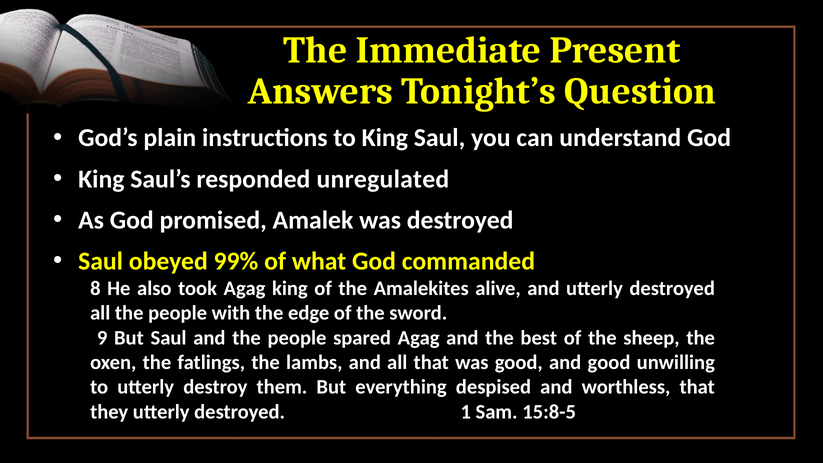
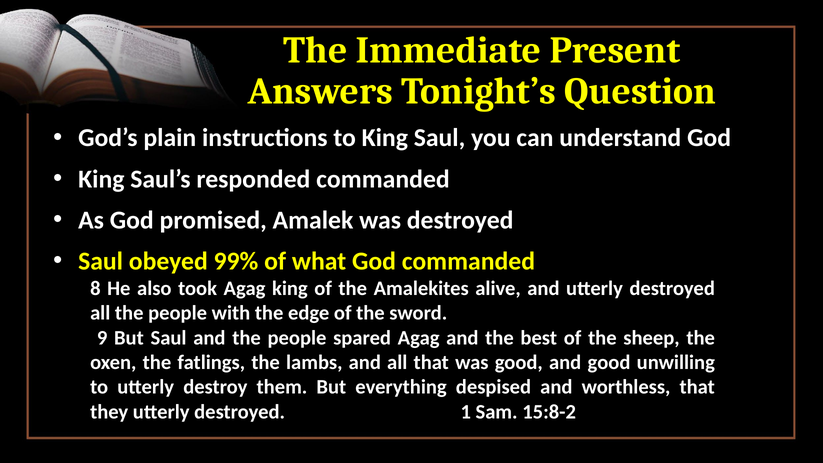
responded unregulated: unregulated -> commanded (383, 179)
15:8-5: 15:8-5 -> 15:8-2 (549, 412)
